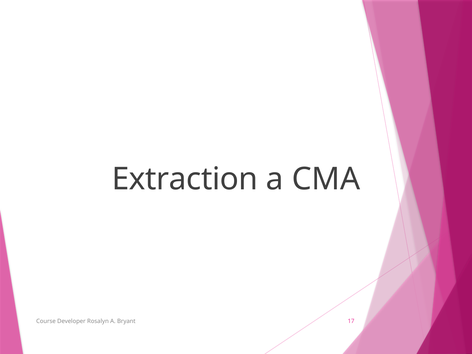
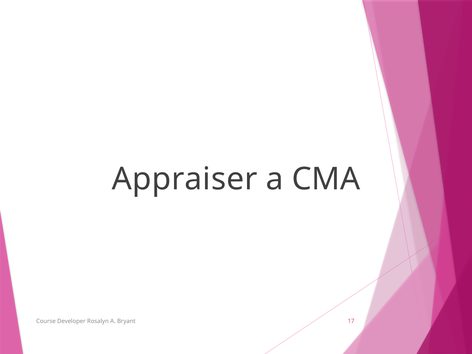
Extraction: Extraction -> Appraiser (185, 179)
